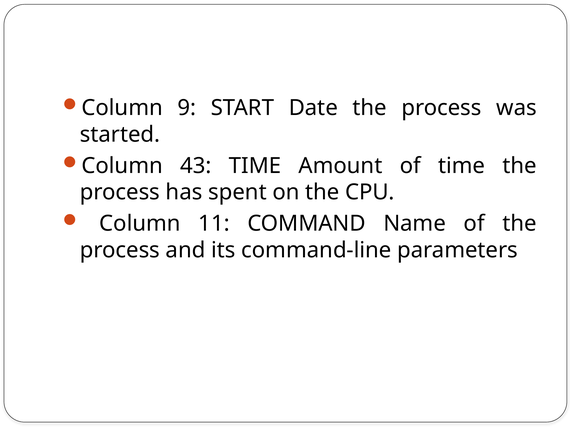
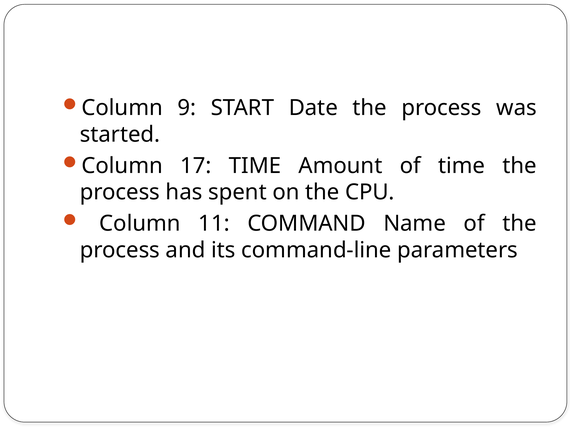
43: 43 -> 17 (196, 166)
